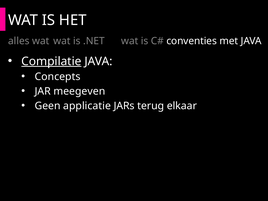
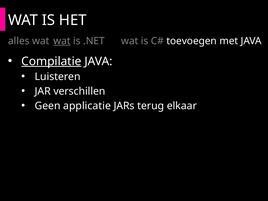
wat underline: none -> present (62, 41)
conventies: conventies -> toevoegen (192, 41)
Concepts: Concepts -> Luisteren (58, 77)
meegeven: meegeven -> verschillen (79, 91)
